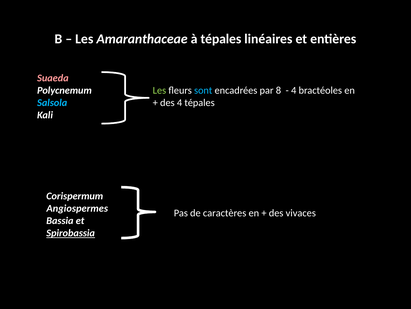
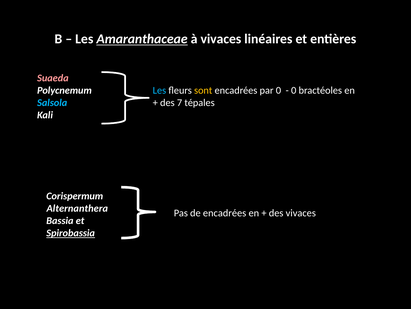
Amaranthaceae underline: none -> present (142, 39)
à tépales: tépales -> vivaces (221, 39)
Les colour: light green -> light blue (159, 90)
sont colour: light blue -> yellow (203, 90)
par 8: 8 -> 0 (278, 90)
4: 4 -> 0 (294, 90)
des 4: 4 -> 7 (180, 103)
Angiospermes: Angiospermes -> Alternanthera (77, 208)
de caractères: caractères -> encadrées (225, 213)
